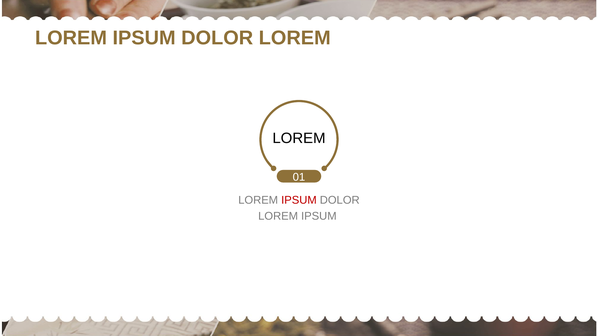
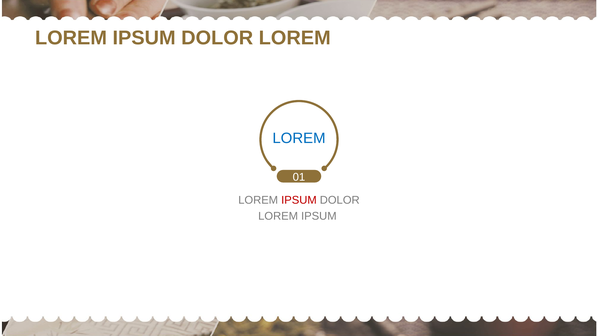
LOREM colour: black -> blue (299, 139)
